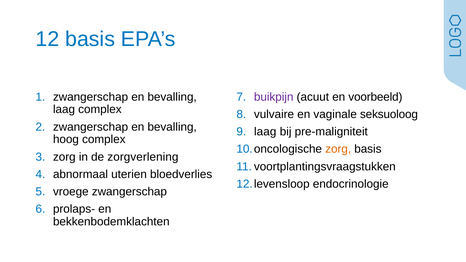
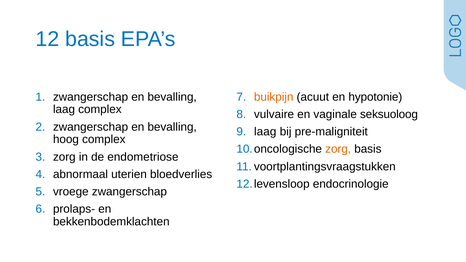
buikpijn colour: purple -> orange (274, 97)
voorbeeld: voorbeeld -> hypotonie (375, 97)
zorgverlening: zorgverlening -> endometriose (143, 157)
